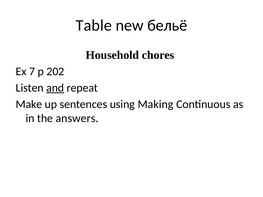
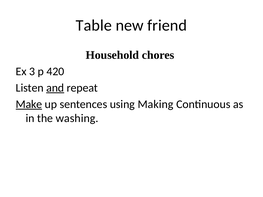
бельё: бельё -> friend (167, 25)
7: 7 -> 3 (32, 72)
202: 202 -> 420 (55, 72)
Make underline: none -> present (29, 104)
answers: answers -> washing (77, 118)
